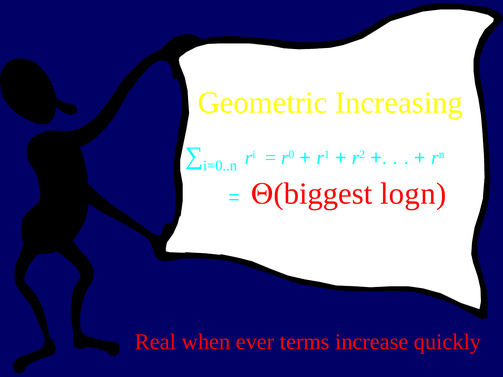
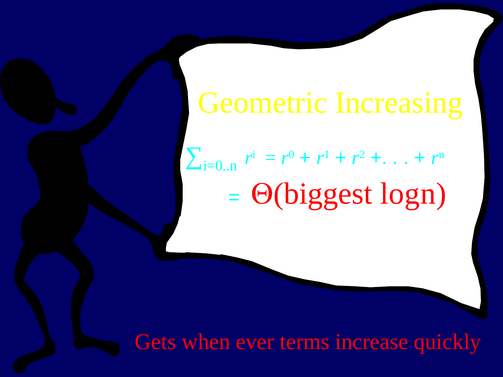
Real: Real -> Gets (156, 342)
